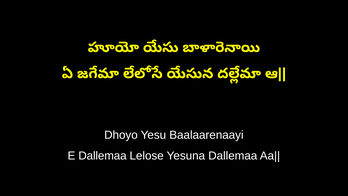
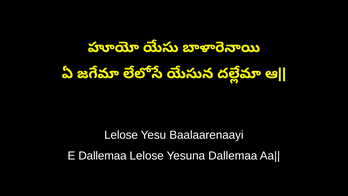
Dhoyo: Dhoyo -> Lelose (121, 135)
